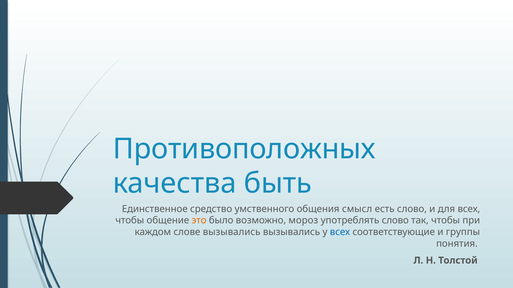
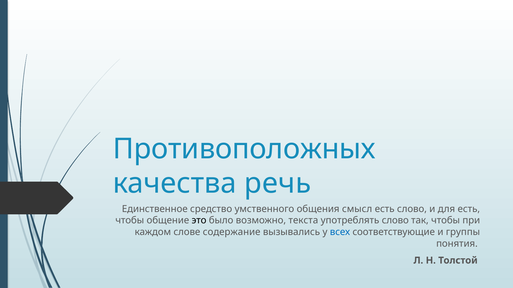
быть: быть -> речь (278, 184)
для всех: всех -> есть (469, 209)
это colour: orange -> black (199, 221)
мороз: мороз -> текста (303, 221)
слове вызывались: вызывались -> содержание (232, 232)
